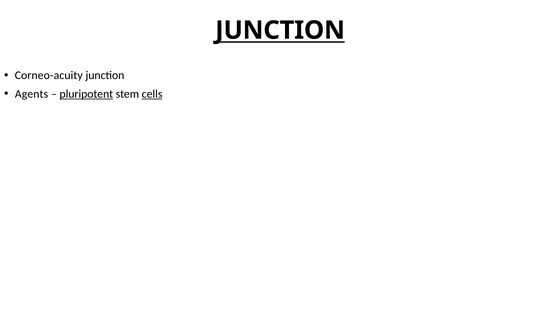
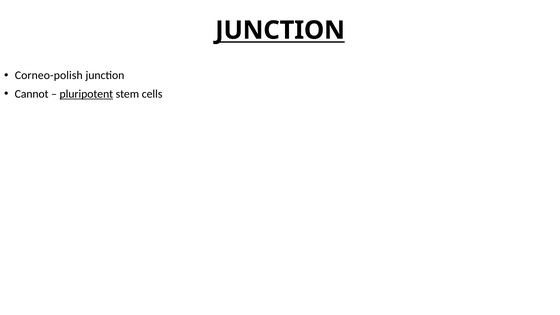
Corneo-acuity: Corneo-acuity -> Corneo-polish (49, 75)
Agents: Agents -> Cannot (32, 94)
cells underline: present -> none (152, 94)
